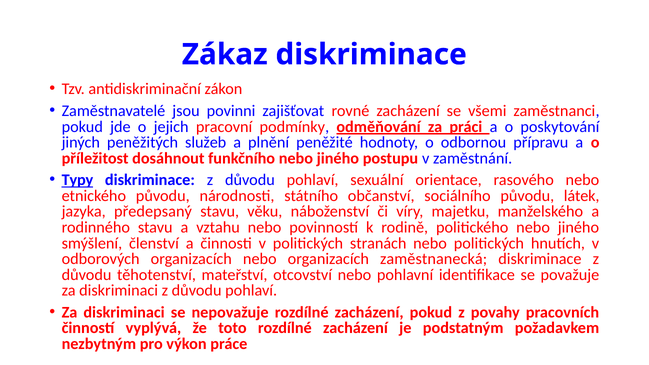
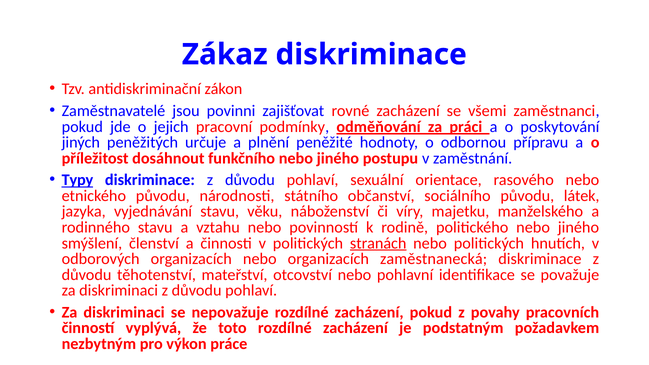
služeb: služeb -> určuje (206, 142)
předepsaný: předepsaný -> vyjednávání (153, 212)
stranách underline: none -> present (378, 243)
